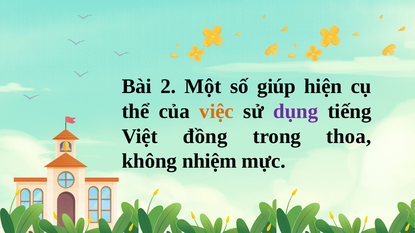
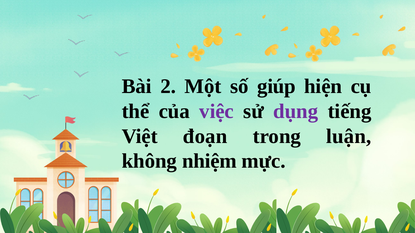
việc colour: orange -> purple (217, 112)
đồng: đồng -> đoạn (205, 136)
thoa: thoa -> luận (349, 136)
